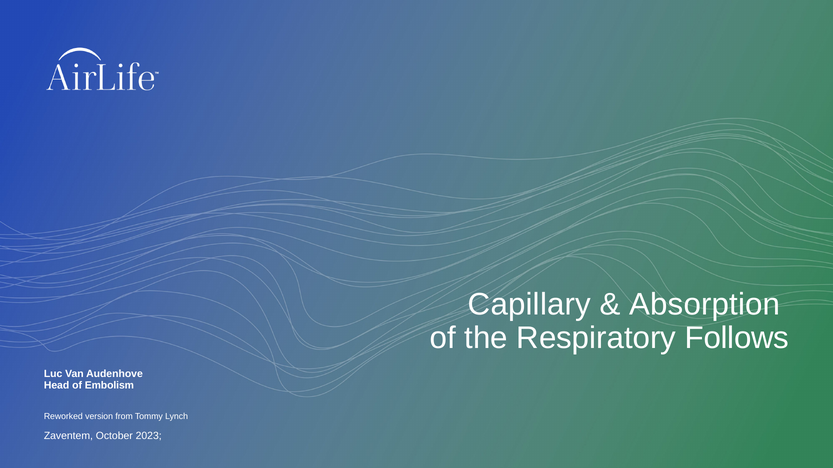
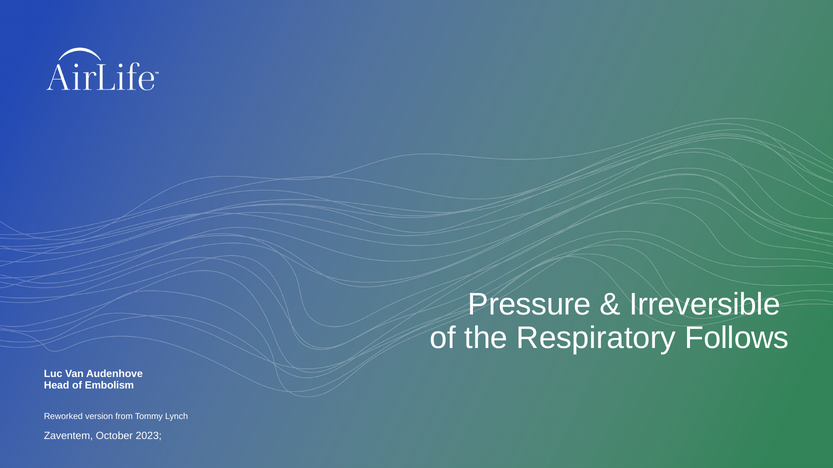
Capillary: Capillary -> Pressure (530, 305)
Absorption: Absorption -> Irreversible (705, 305)
